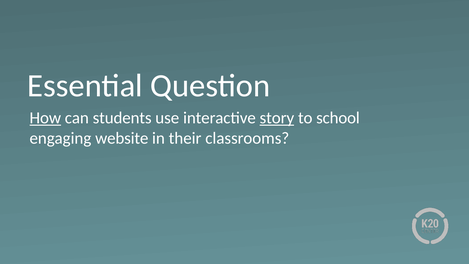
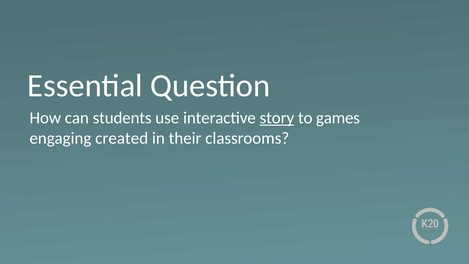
How underline: present -> none (45, 118)
school: school -> games (338, 118)
website: website -> created (122, 138)
